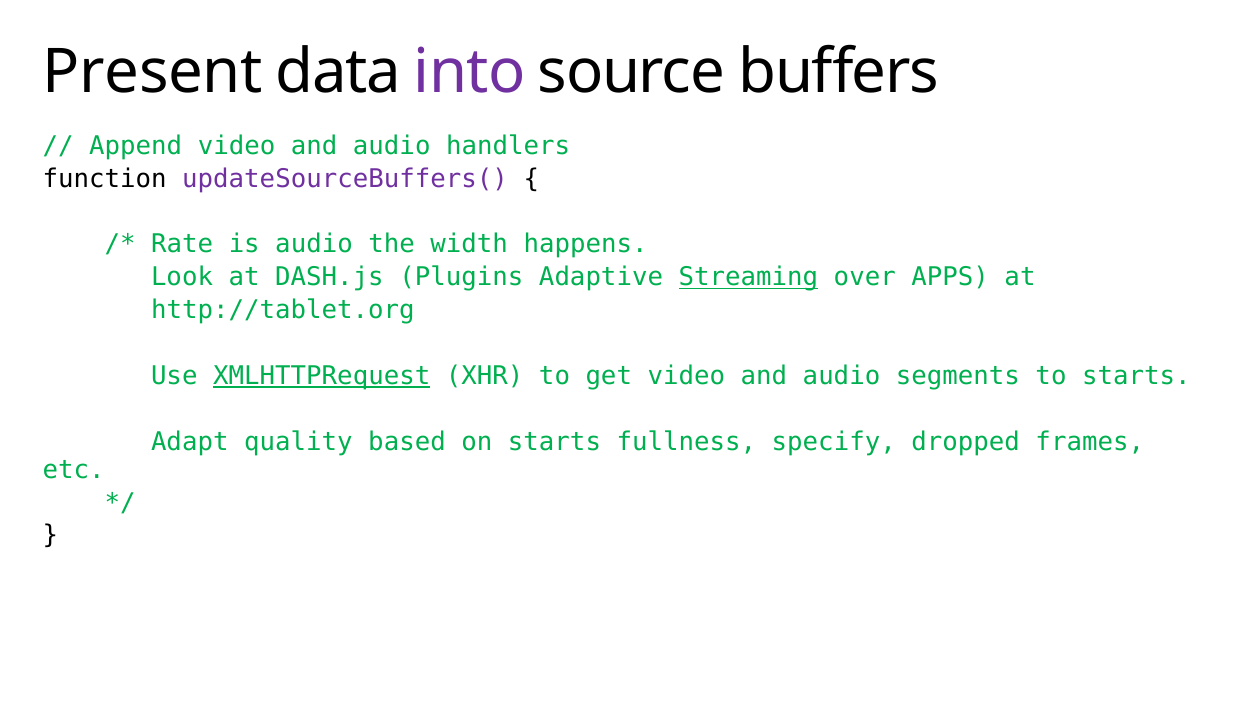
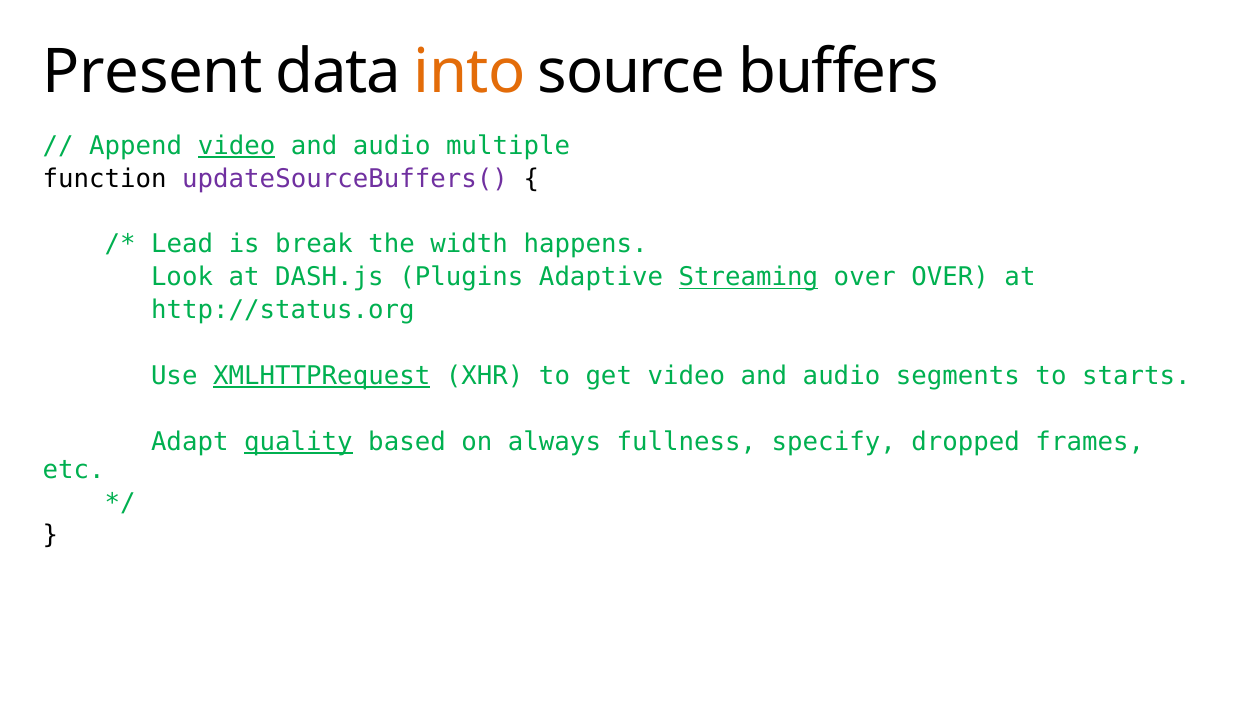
into colour: purple -> orange (470, 72)
video underline: none -> present (237, 146)
handlers: handlers -> multiple (508, 146)
Rate: Rate -> Lead (182, 245)
is audio: audio -> break (314, 245)
over APPS: APPS -> OVER (950, 277)
http://tablet.org: http://tablet.org -> http://status.org (283, 310)
quality underline: none -> present (298, 442)
on starts: starts -> always (554, 442)
